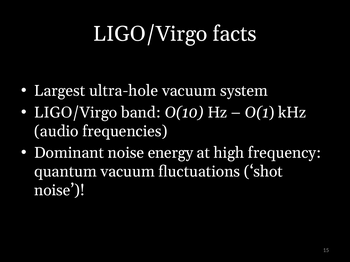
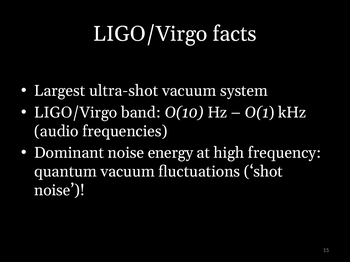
ultra-hole: ultra-hole -> ultra-shot (124, 91)
